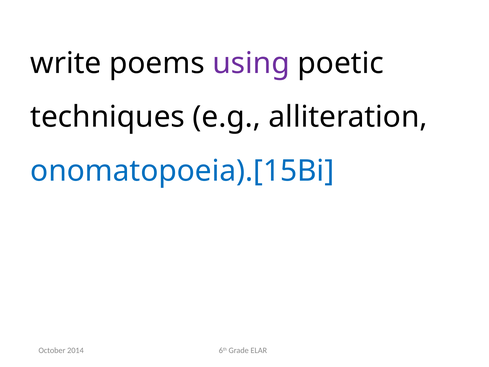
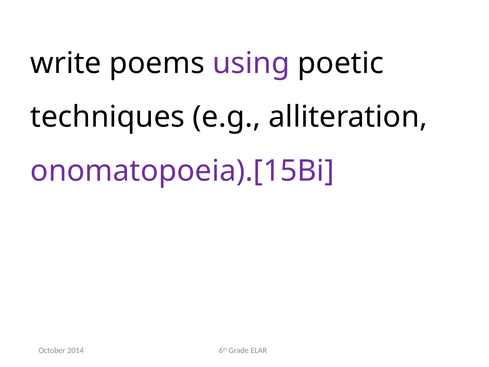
onomatopoeia).[15Bi colour: blue -> purple (182, 171)
